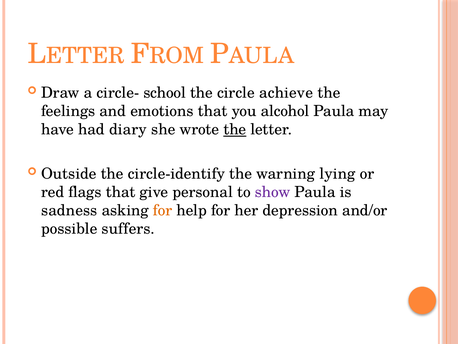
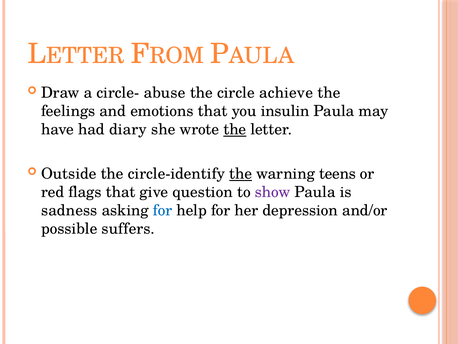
school: school -> abuse (165, 93)
alcohol: alcohol -> insulin (285, 111)
the underline: none -> present (241, 174)
lying: lying -> teens (338, 174)
personal: personal -> question (203, 192)
for colour: orange -> blue (163, 210)
